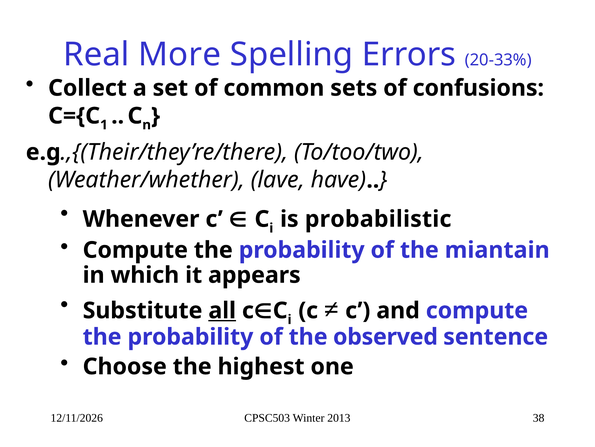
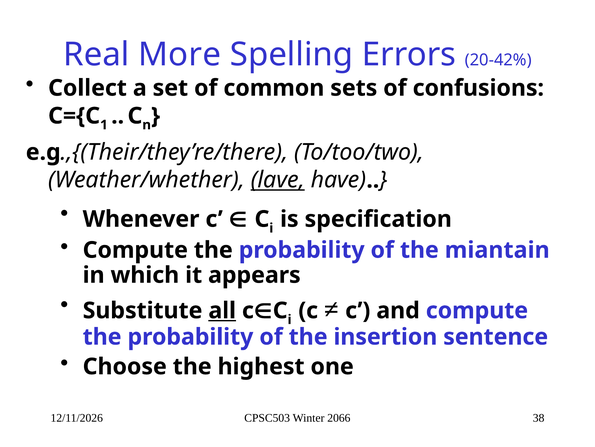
20-33%: 20-33% -> 20-42% (498, 60)
lave underline: none -> present (278, 180)
probabilistic: probabilistic -> specification (378, 219)
observed: observed -> insertion (385, 336)
2013: 2013 -> 2066 (339, 417)
